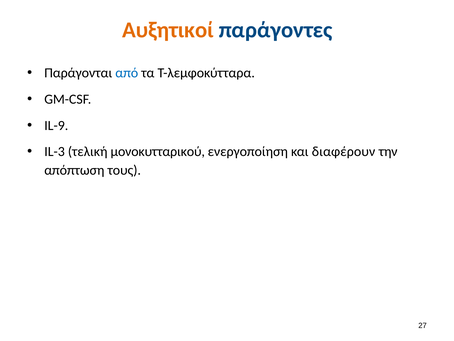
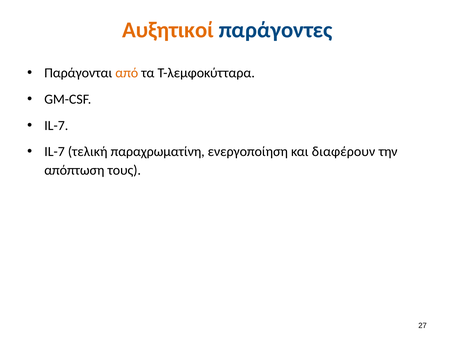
από colour: blue -> orange (127, 73)
IL-9: IL-9 -> IL-7 (56, 125)
IL-3: IL-3 -> IL-7 (55, 152)
μονοκυτταρικού: μονοκυτταρικού -> παραχρωματίνη (158, 152)
